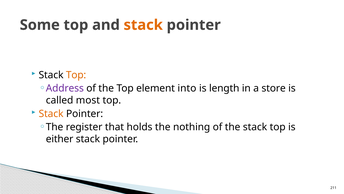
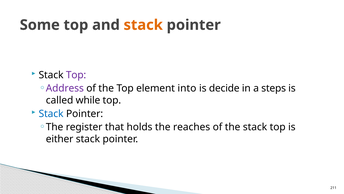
Top colour: orange -> purple (76, 75)
length: length -> decide (224, 88)
store: store -> steps (274, 88)
most: most -> while (88, 100)
Stack colour: orange -> blue (51, 114)
nothing: nothing -> reaches (192, 127)
